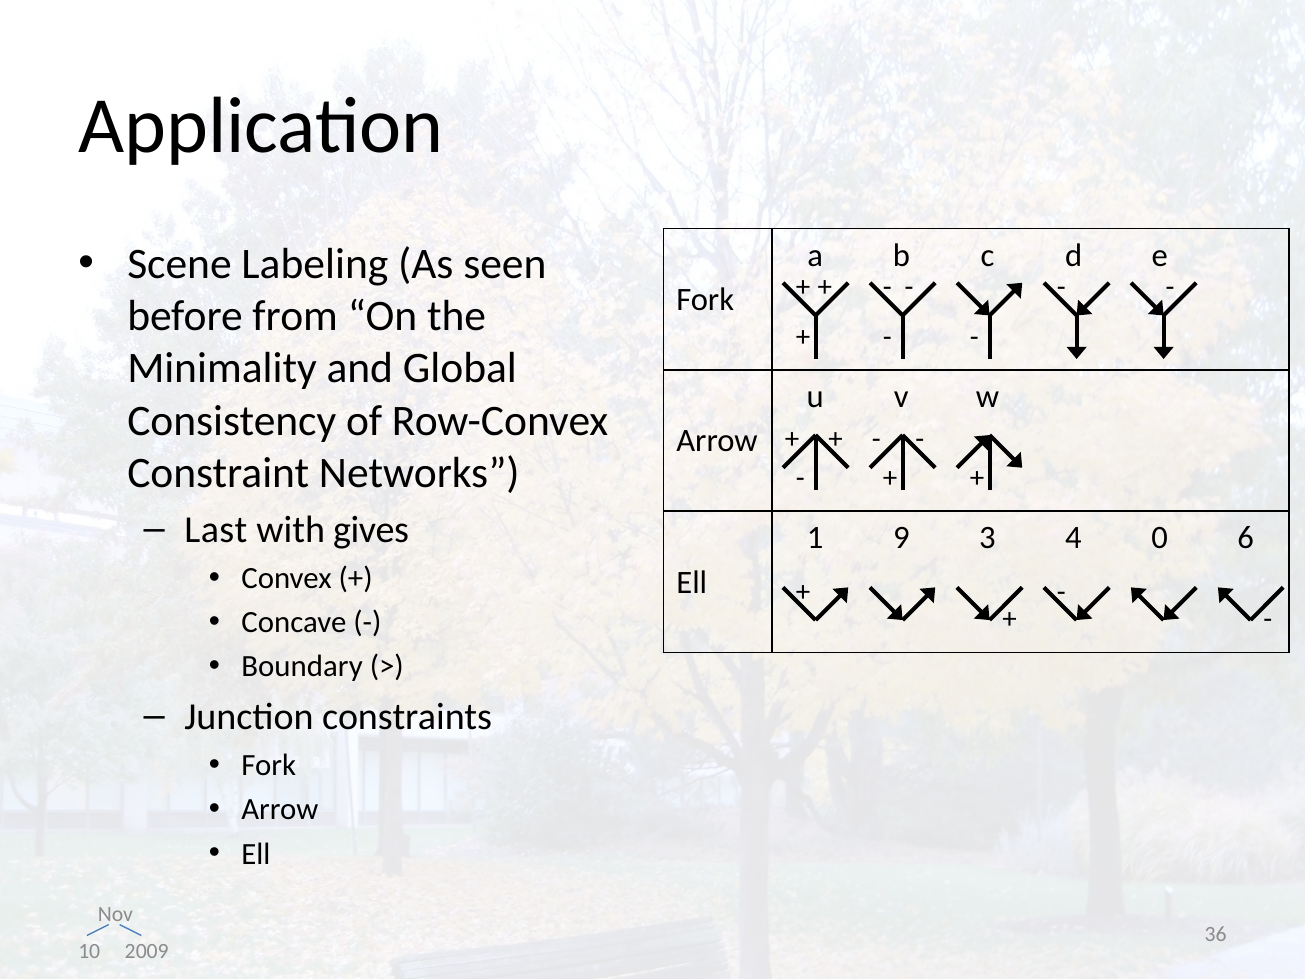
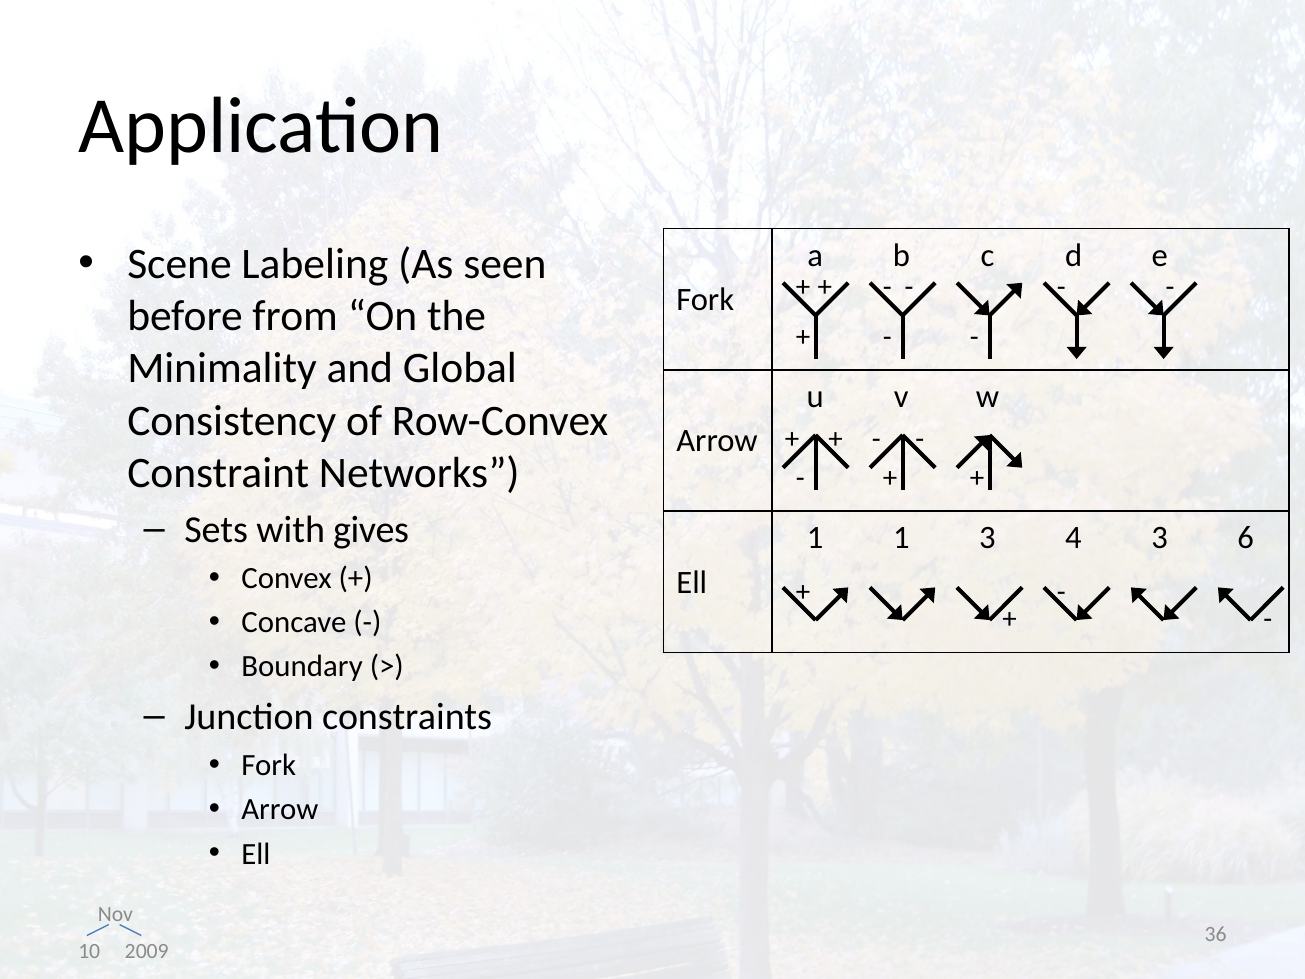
Last: Last -> Sets (216, 530)
1 9: 9 -> 1 (901, 538)
4 0: 0 -> 3 (1160, 538)
